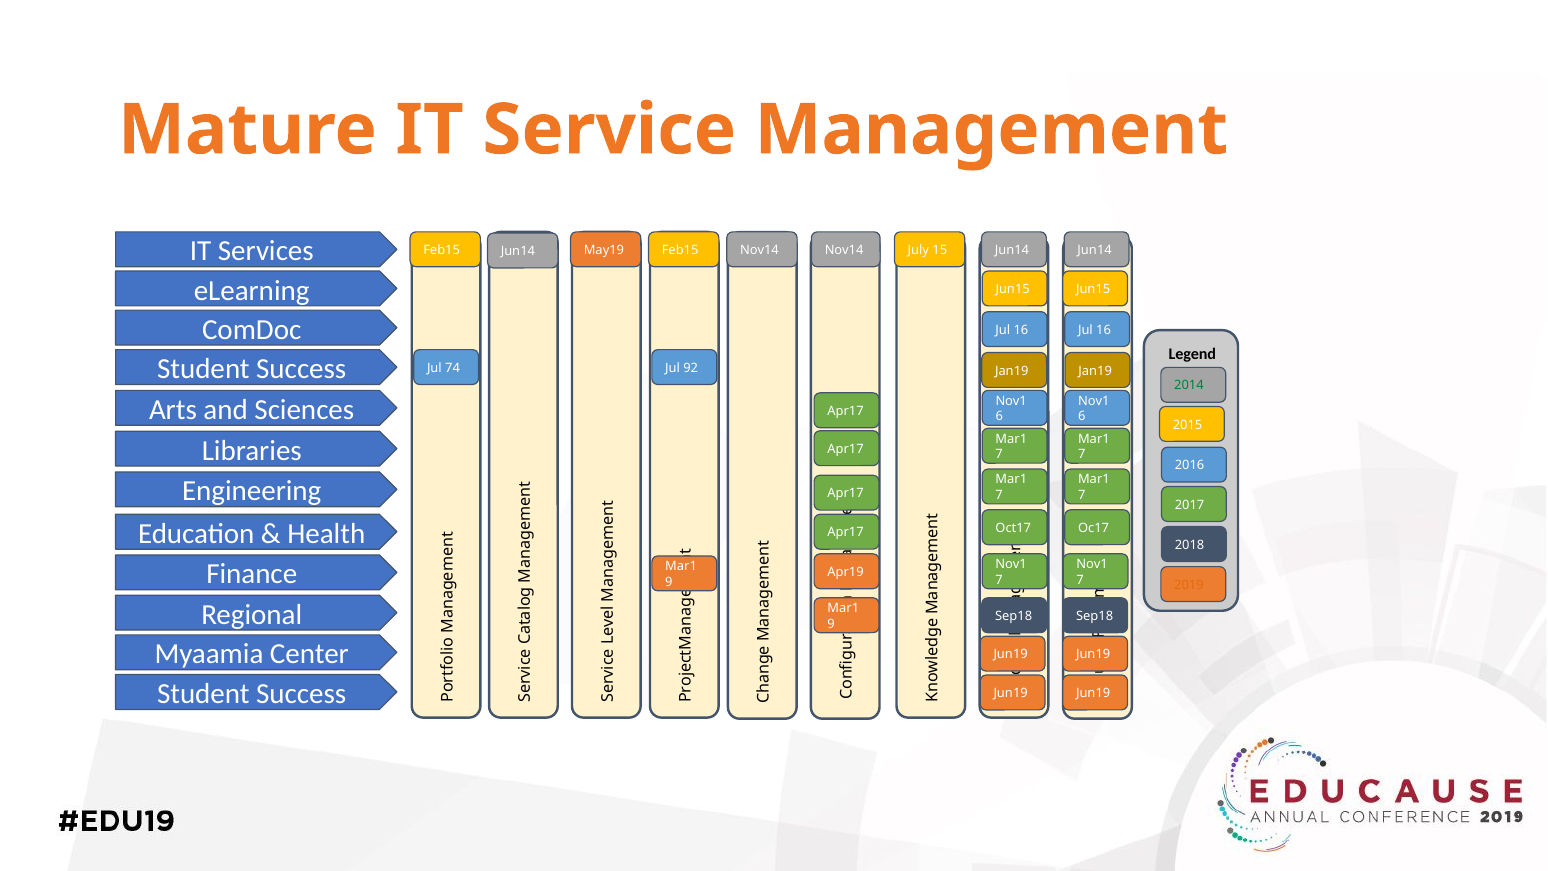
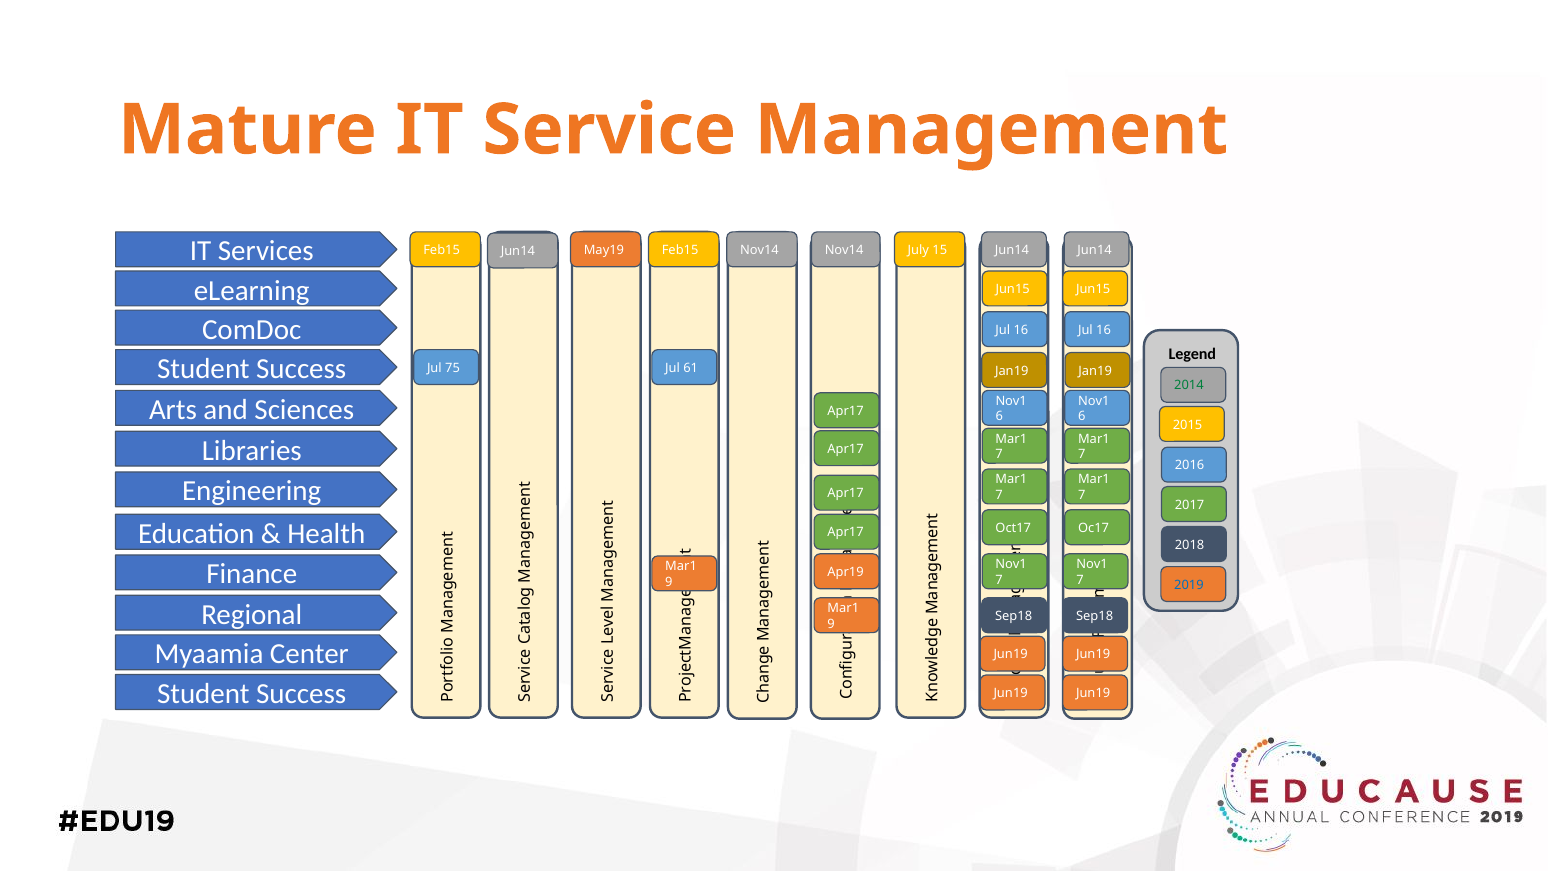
92: 92 -> 61 (691, 368)
74: 74 -> 75 (453, 368)
2019 colour: orange -> blue (1189, 585)
